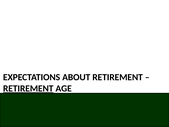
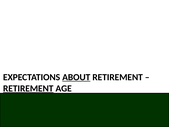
ABOUT underline: none -> present (76, 77)
